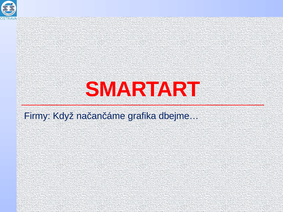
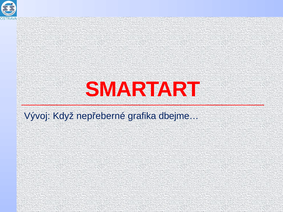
Firmy: Firmy -> Vývoj (37, 116)
načančáme: načančáme -> nepřeberné (101, 116)
